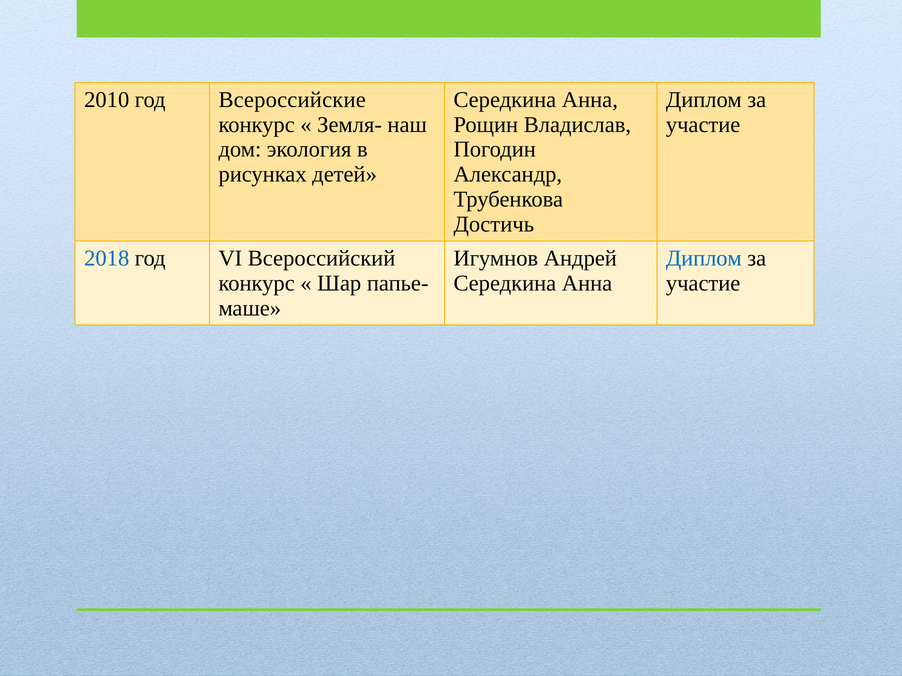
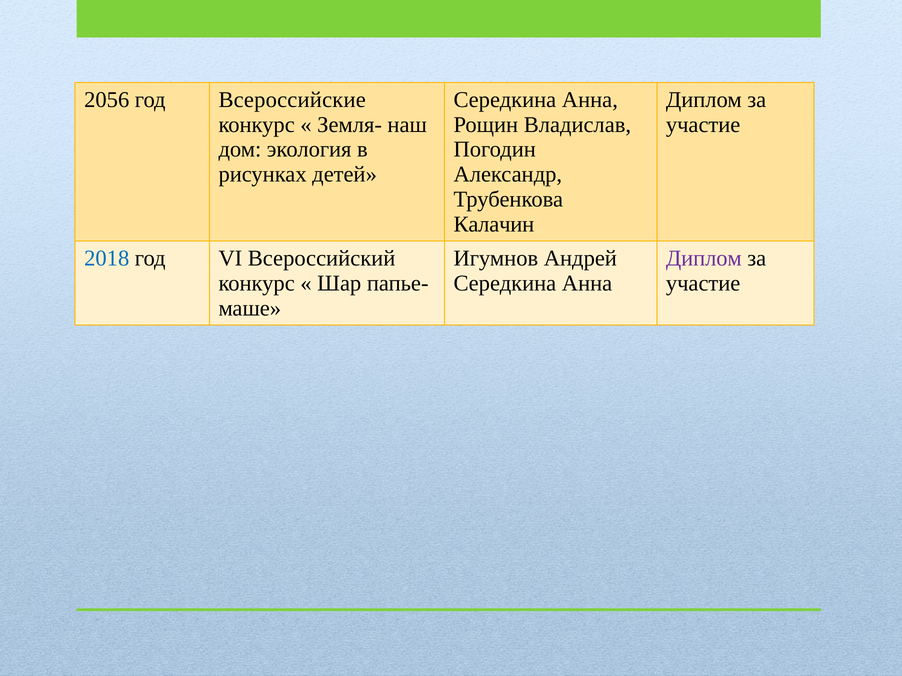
2010: 2010 -> 2056 (107, 100)
Достичь: Достичь -> Калачин (494, 225)
Диплом colour: blue -> purple (704, 259)
